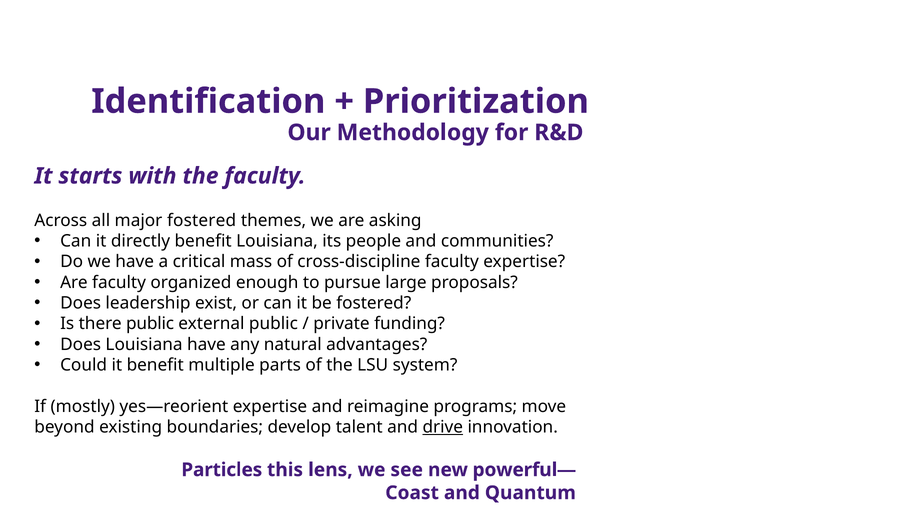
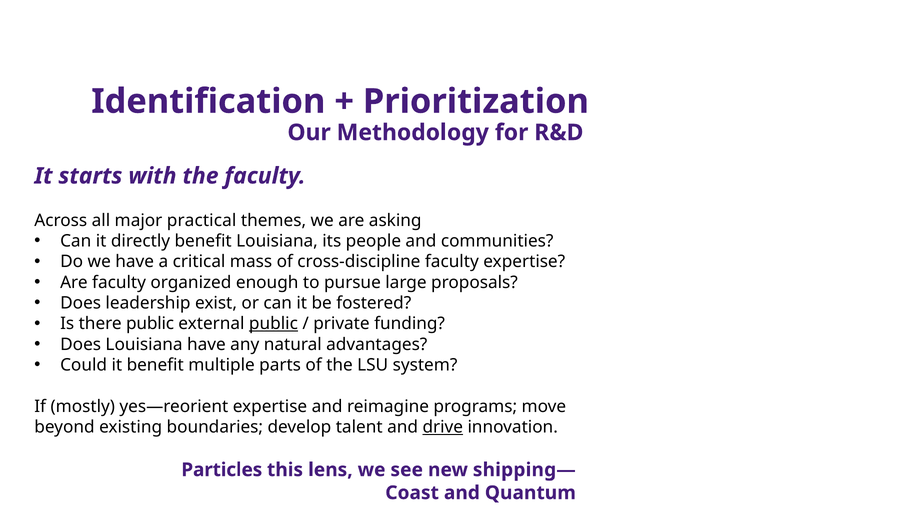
major fostered: fostered -> practical (202, 220)
public underline: none -> present (273, 323)
powerful—: powerful— -> shipping— (524, 469)
